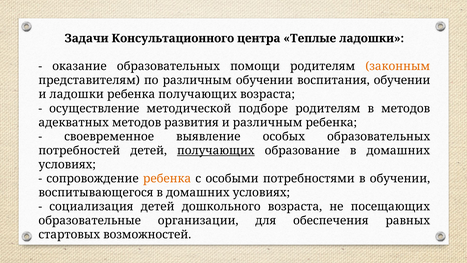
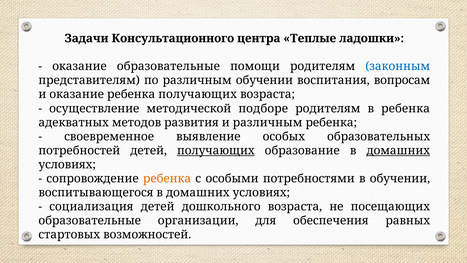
оказание образовательных: образовательных -> образовательные (168, 66)
законным colour: orange -> blue (398, 66)
воспитания обучении: обучении -> вопросам (402, 80)
и ладошки: ладошки -> оказание (77, 94)
в методов: методов -> ребенка (406, 108)
домашних underline: none -> present (398, 150)
